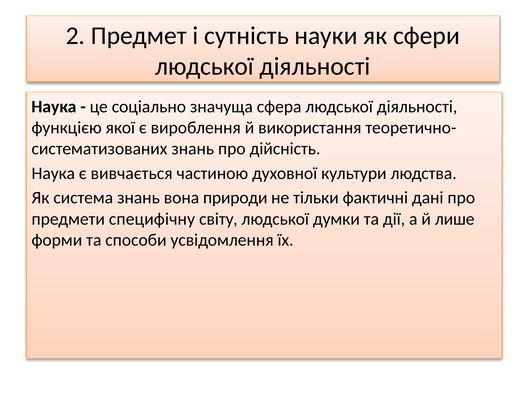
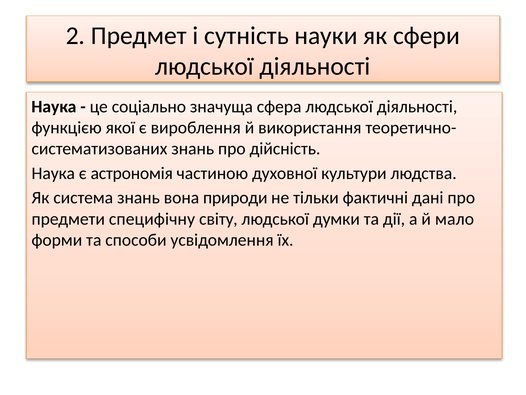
вивчається: вивчається -> астрономія (132, 173)
лише: лише -> мало (455, 219)
